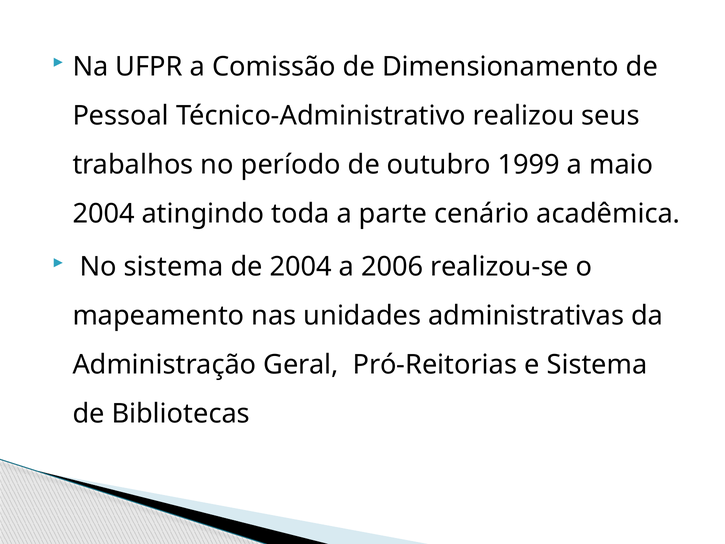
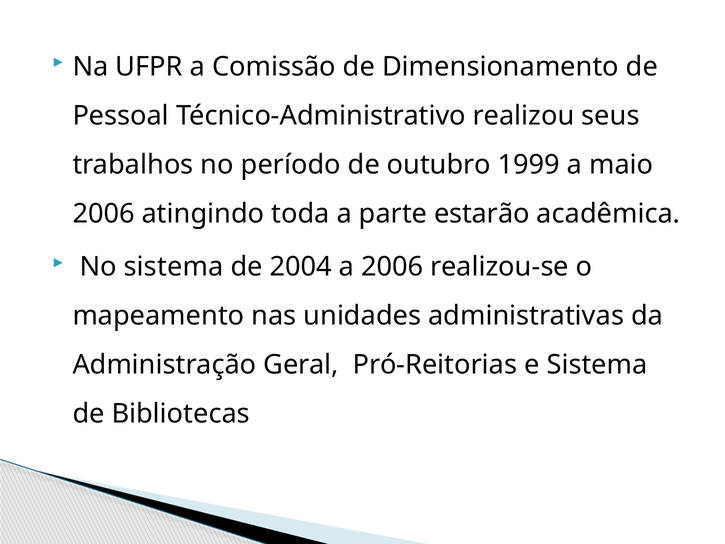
2004: 2004 -> 2006 (104, 213)
cenário: cenário -> estarão (482, 213)
